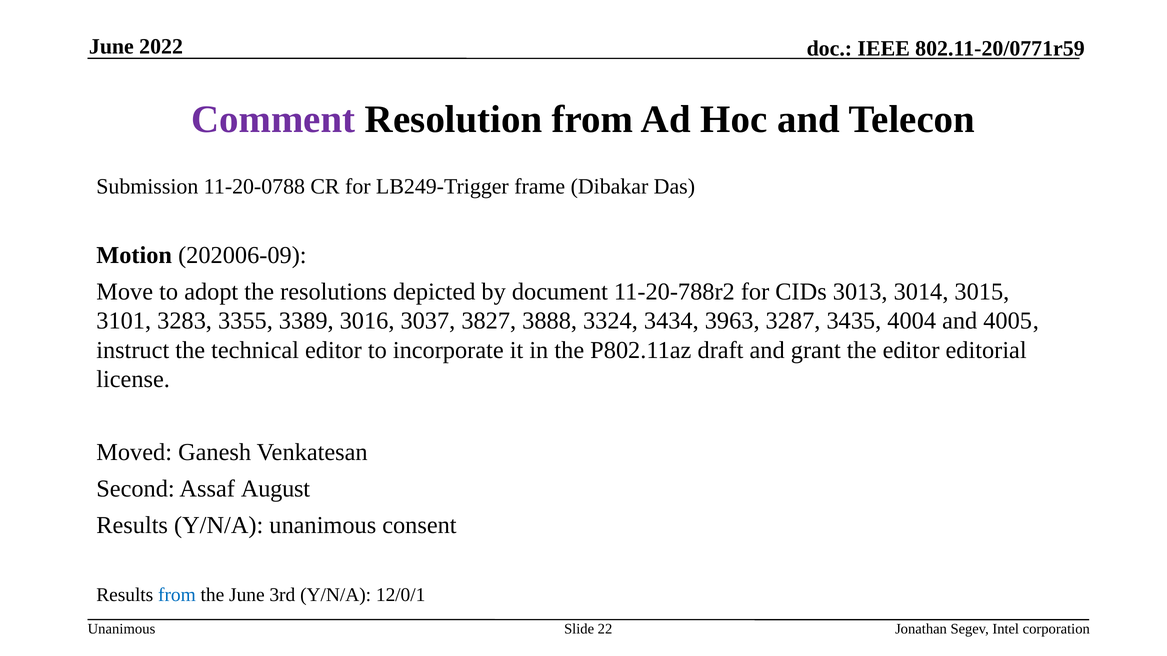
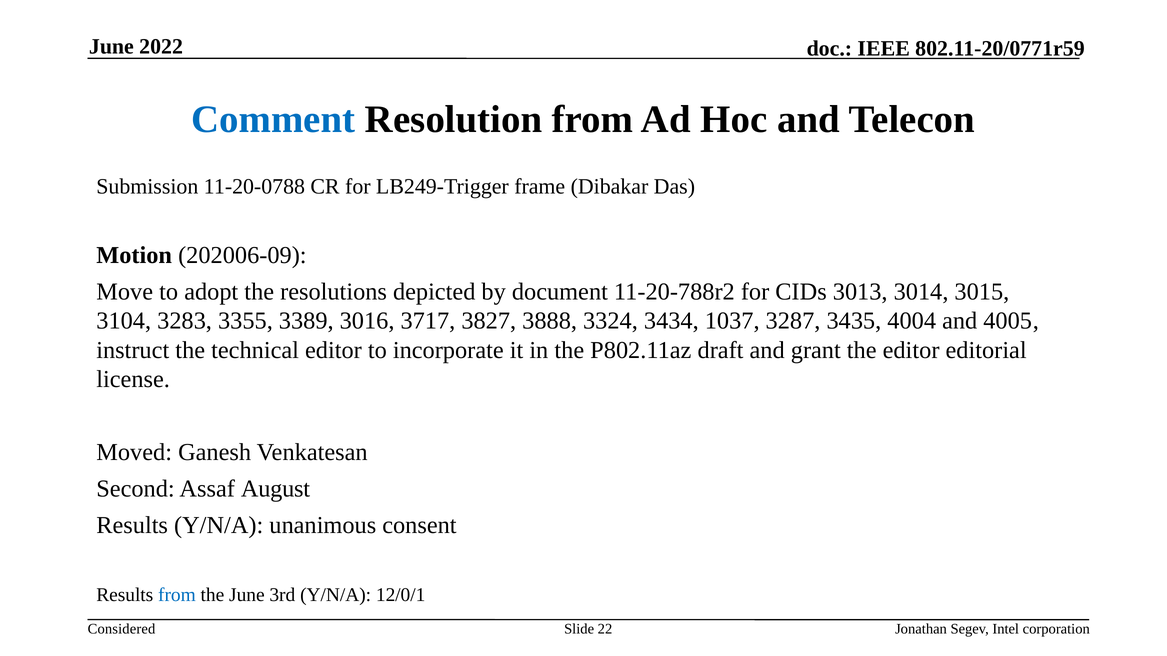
Comment colour: purple -> blue (273, 119)
3101: 3101 -> 3104 (124, 321)
3037: 3037 -> 3717 (428, 321)
3963: 3963 -> 1037 (732, 321)
Unanimous: Unanimous -> Considered (121, 630)
